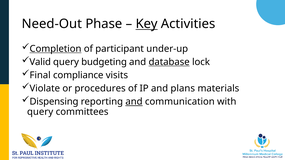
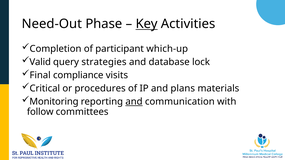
Completion underline: present -> none (55, 49)
under-up: under-up -> which-up (167, 49)
budgeting: budgeting -> strategies (104, 62)
database underline: present -> none (169, 62)
Violate: Violate -> Critical (45, 89)
Dispensing: Dispensing -> Monitoring (54, 102)
query: query -> follow (40, 112)
